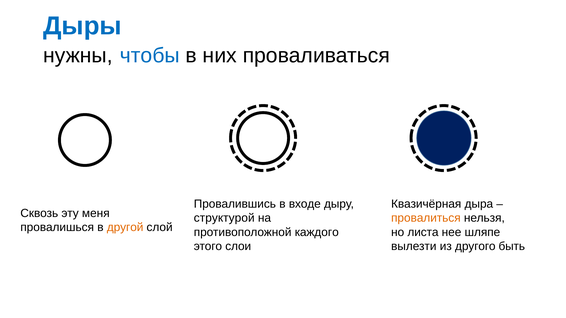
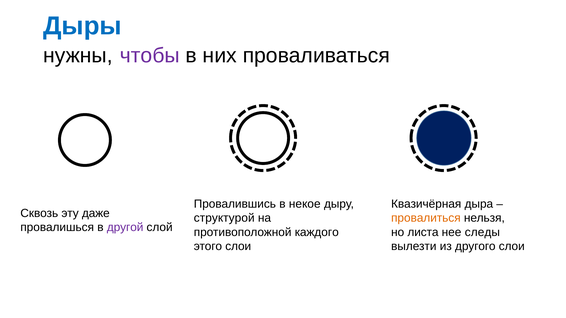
чтобы colour: blue -> purple (150, 56)
входе: входе -> некое (305, 204)
меня: меня -> даже (96, 213)
другой colour: orange -> purple (125, 228)
шляпе: шляпе -> следы (482, 233)
другого быть: быть -> слои (512, 247)
